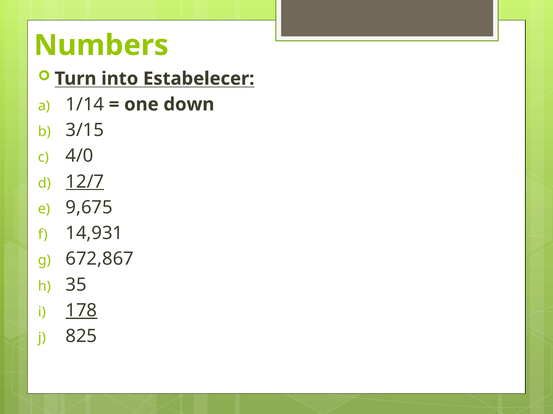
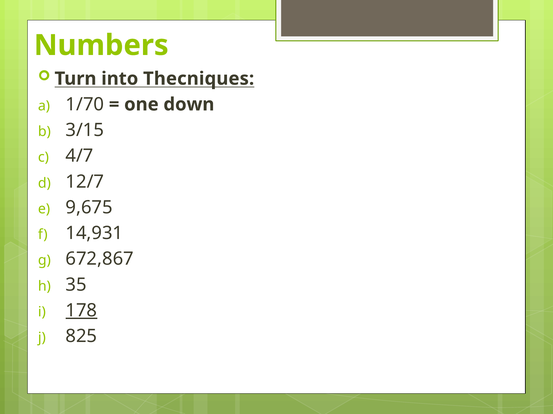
Estabelecer: Estabelecer -> Thecniques (199, 79)
1/14: 1/14 -> 1/70 (85, 105)
4/0: 4/0 -> 4/7 (80, 156)
12/7 underline: present -> none (85, 182)
